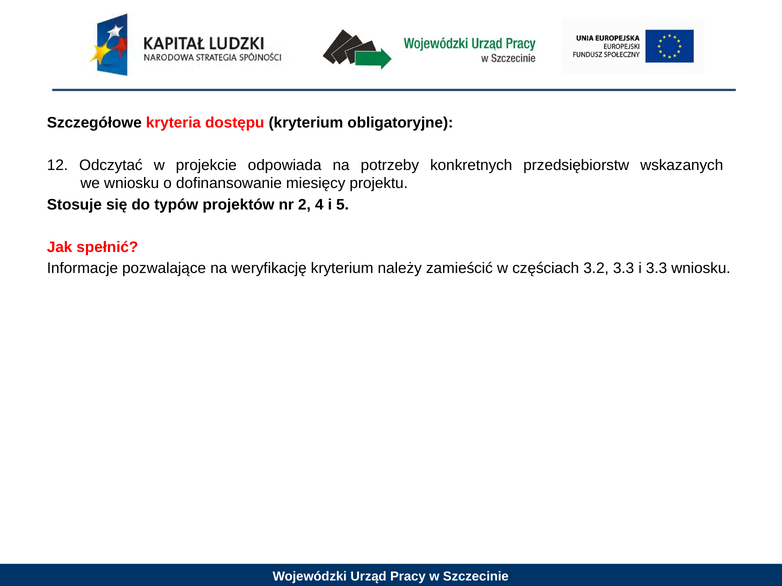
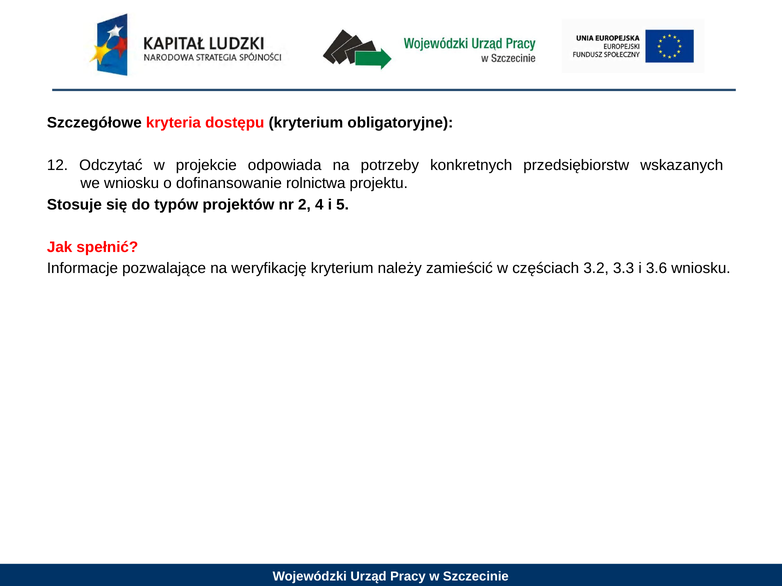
miesięcy: miesięcy -> rolnictwa (316, 183)
i 3.3: 3.3 -> 3.6 (657, 269)
